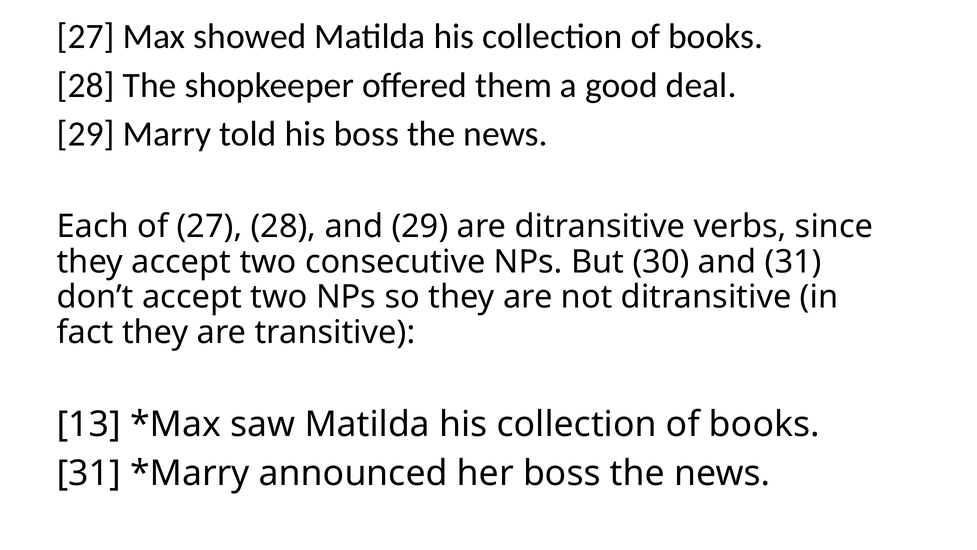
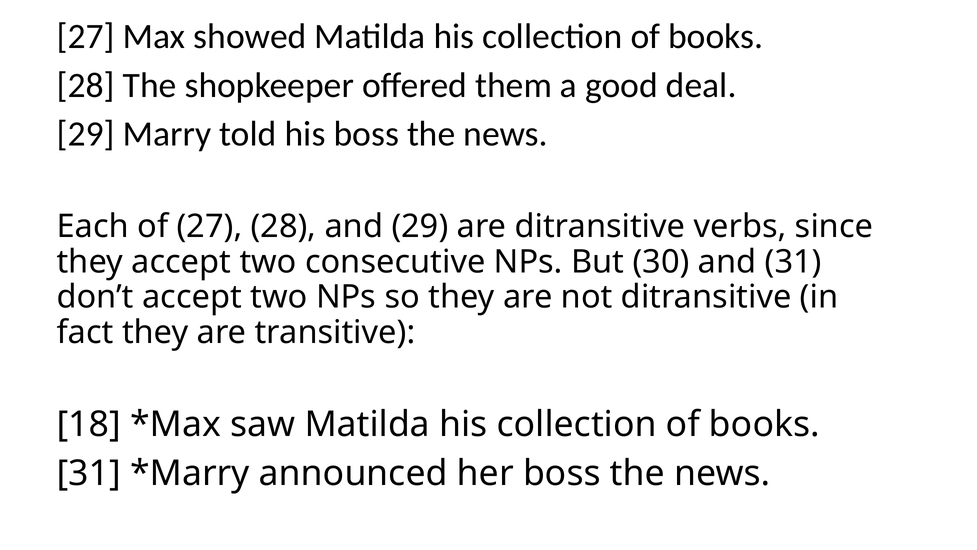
13: 13 -> 18 (89, 424)
